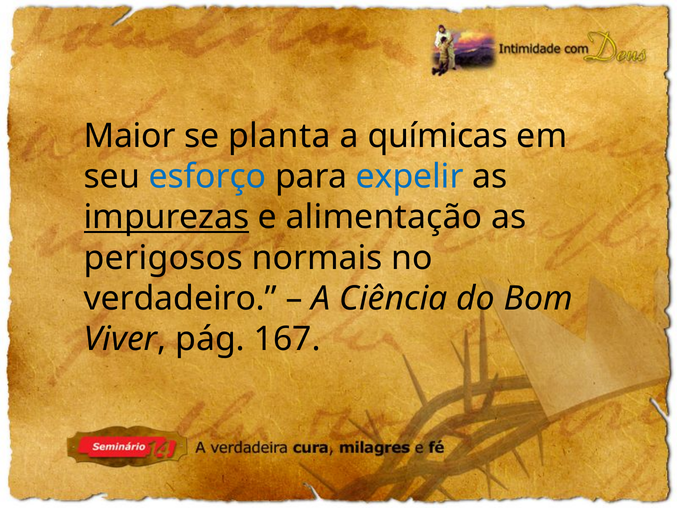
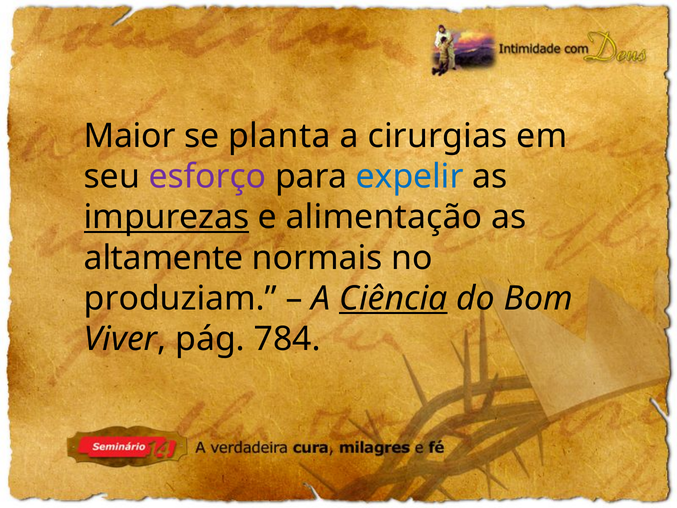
químicas: químicas -> cirurgias (438, 136)
esforço colour: blue -> purple (208, 177)
perigosos: perigosos -> altamente (164, 258)
verdadeiro: verdadeiro -> produziam (180, 298)
Ciência underline: none -> present (393, 298)
167: 167 -> 784 (287, 339)
